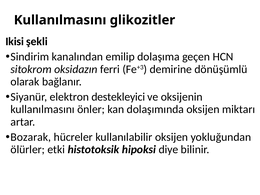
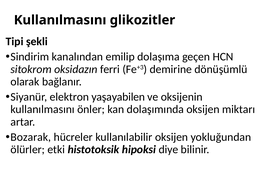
Ikisi: Ikisi -> Tipi (15, 42)
destekleyici: destekleyici -> yaşayabilen (118, 97)
